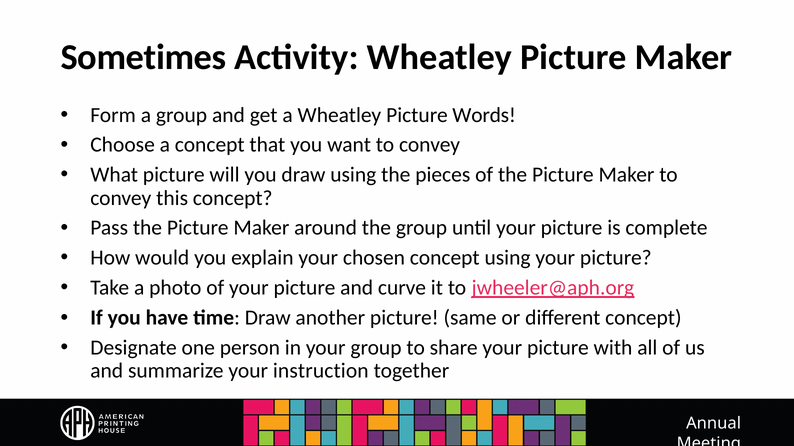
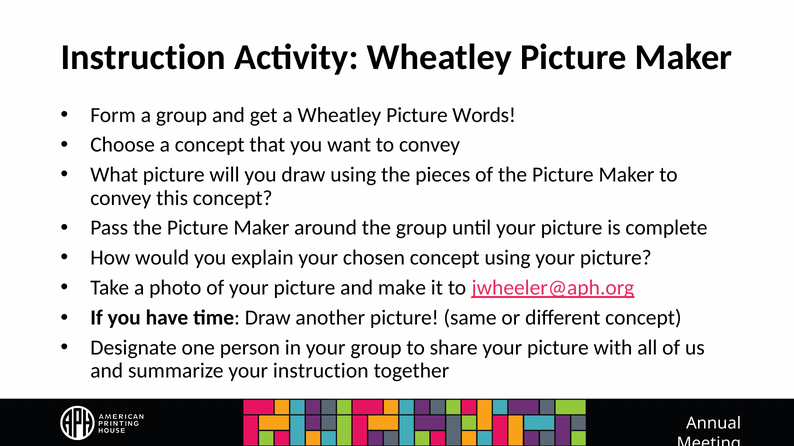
Sometimes: Sometimes -> Instruction (143, 58)
curve: curve -> make (402, 288)
